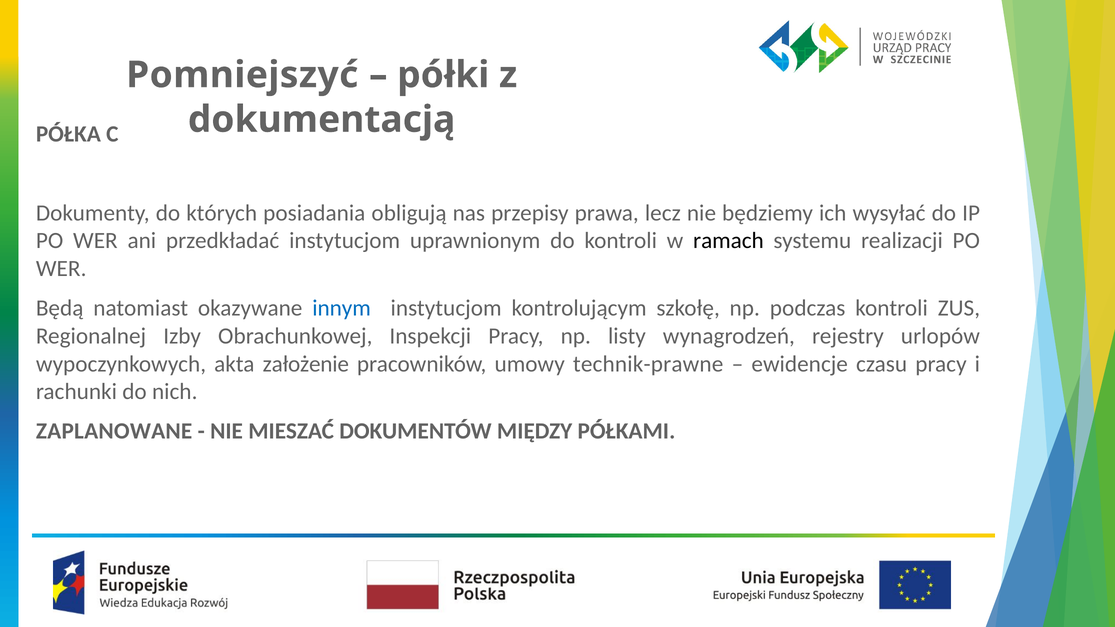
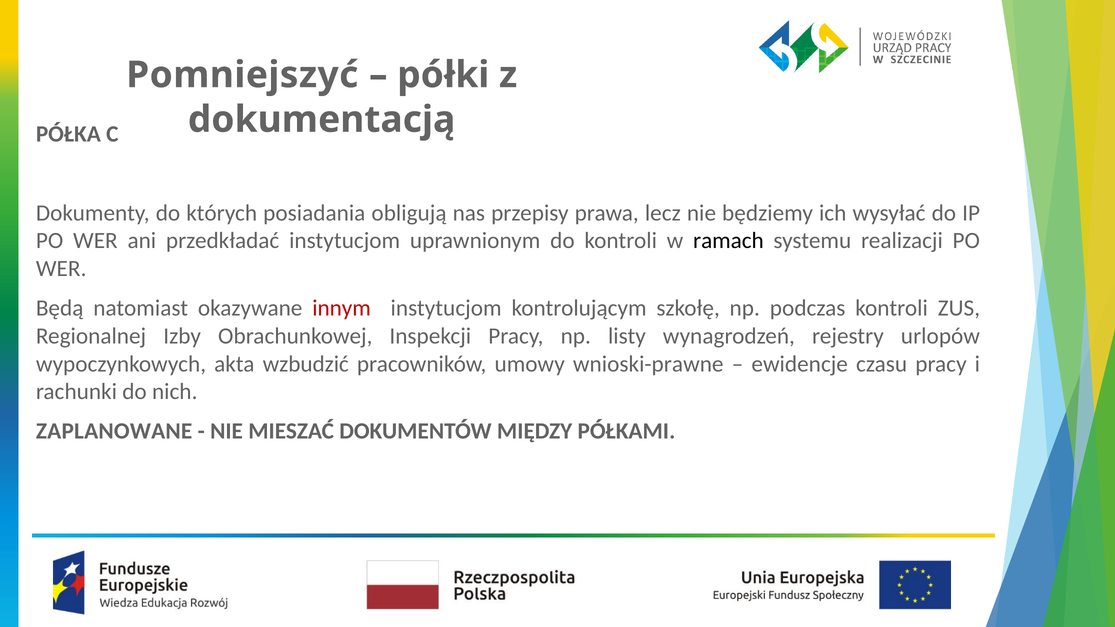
innym colour: blue -> red (342, 308)
założenie: założenie -> wzbudzić (306, 364)
technik-prawne: technik-prawne -> wnioski-prawne (648, 364)
